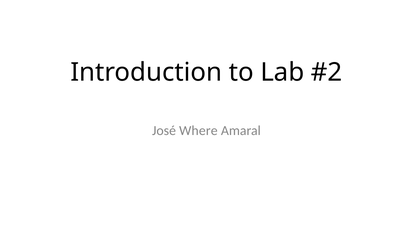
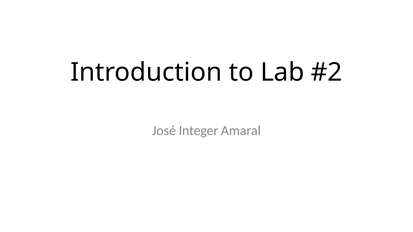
Where: Where -> Integer (199, 131)
